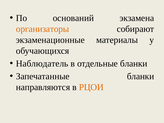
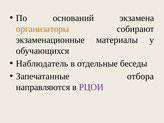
отдельные бланки: бланки -> беседы (134, 64)
Запечатанные бланки: бланки -> отбора (140, 76)
РЦОИ colour: orange -> purple (91, 87)
